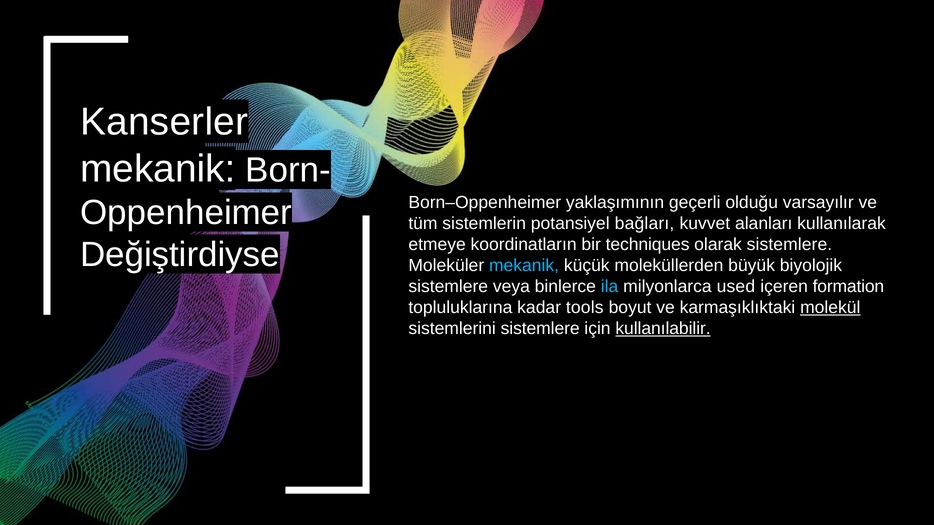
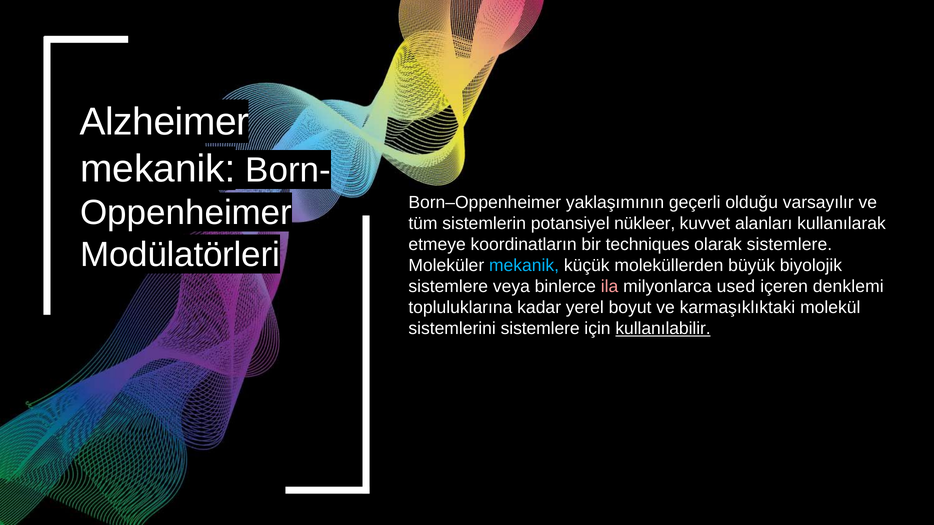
Kanserler: Kanserler -> Alzheimer (164, 122)
bağları: bağları -> nükleer (645, 223)
Değiştirdiyse: Değiştirdiyse -> Modülatörleri (180, 255)
ila colour: light blue -> pink (610, 286)
formation: formation -> denklemi (848, 286)
tools: tools -> yerel (585, 308)
molekül underline: present -> none (830, 308)
